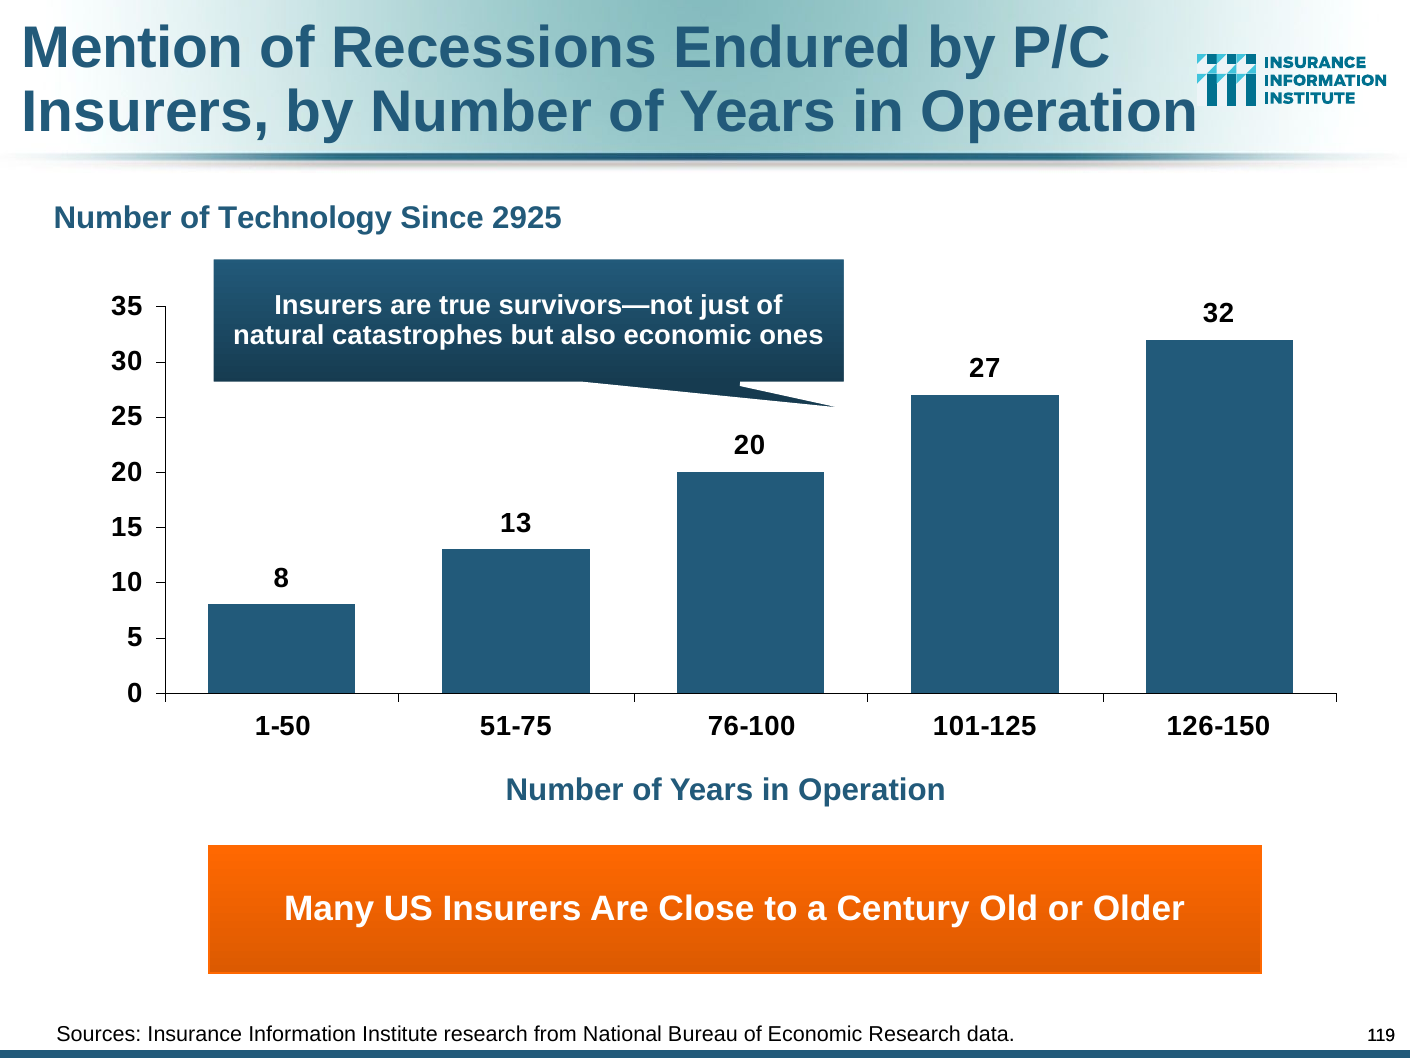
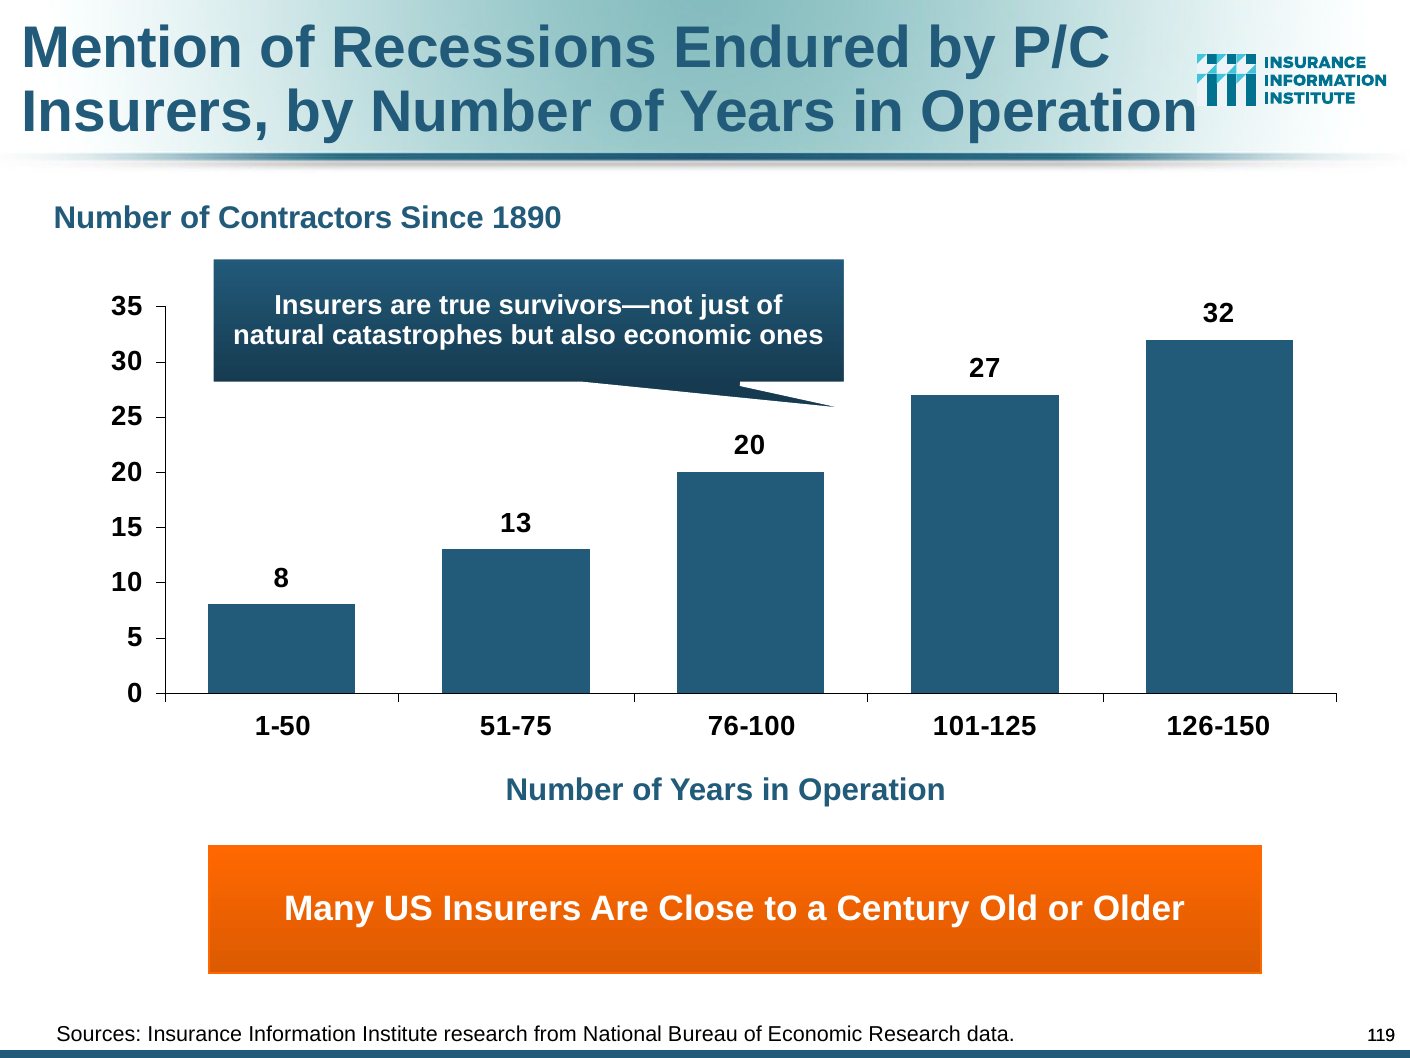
Technology: Technology -> Contractors (305, 218)
2925: 2925 -> 1890 (527, 218)
